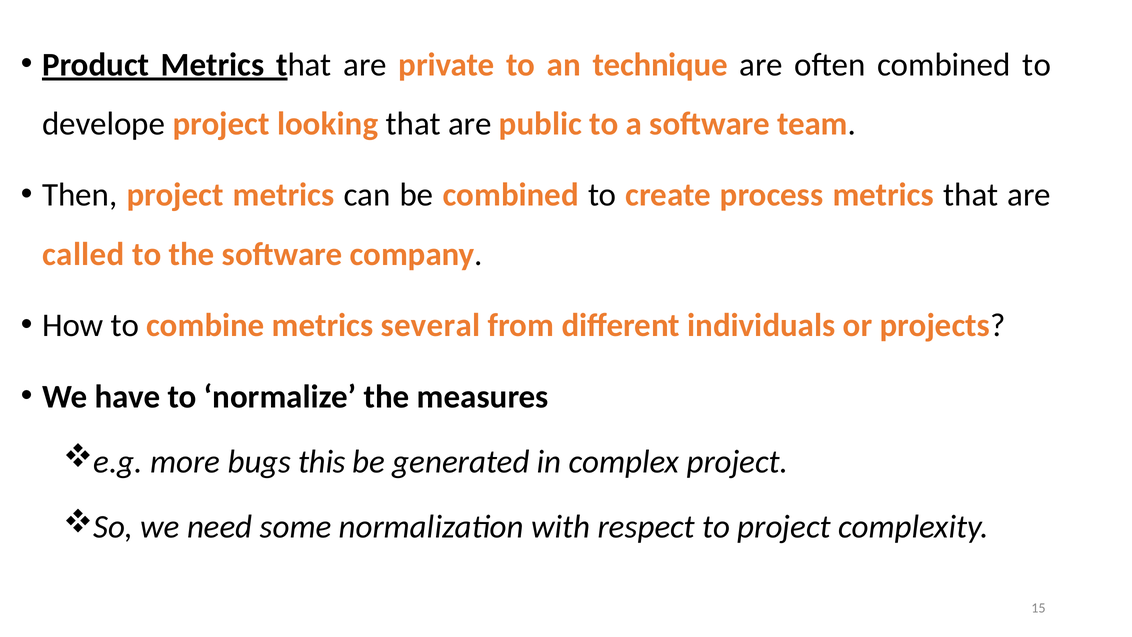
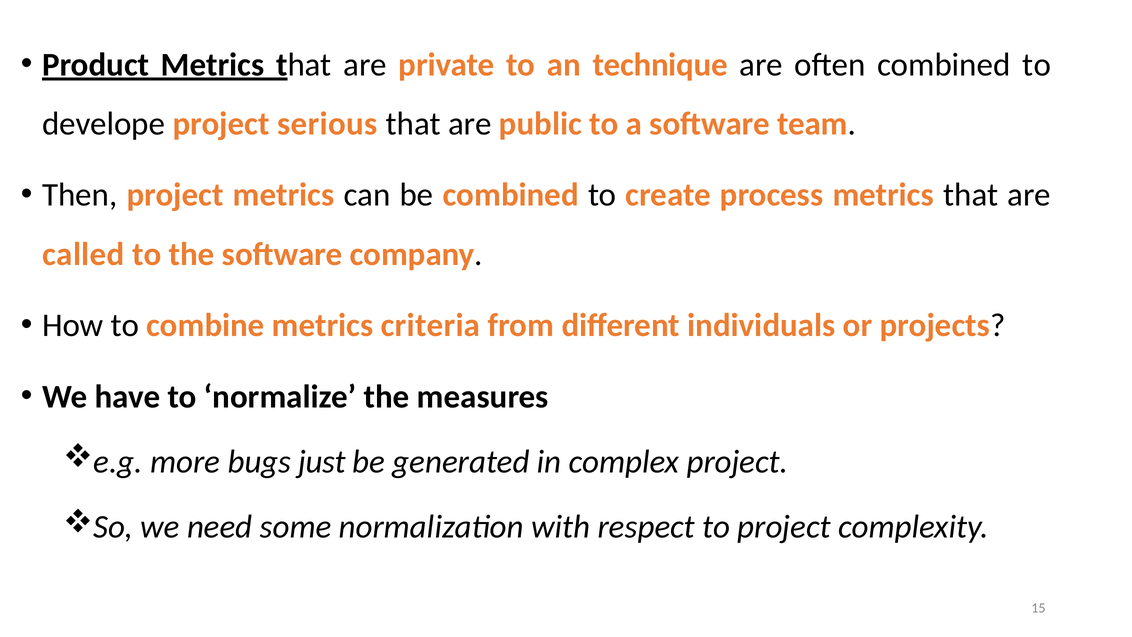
looking: looking -> serious (327, 124)
several: several -> criteria (430, 325)
this: this -> just (322, 462)
